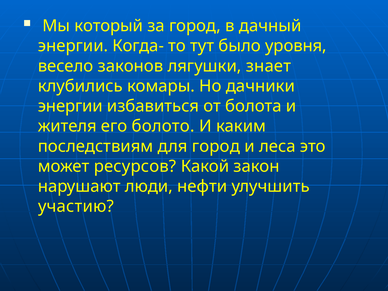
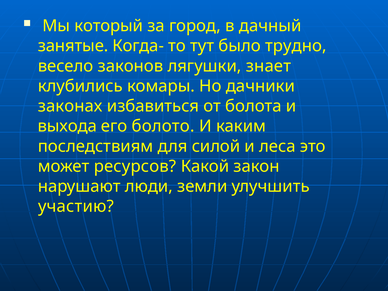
энергии: энергии -> занятые (73, 46)
уровня: уровня -> трудно (296, 46)
энергии: энергии -> законах (70, 106)
жителя: жителя -> выхода (67, 126)
для город: город -> силой (216, 146)
нефти: нефти -> земли (202, 186)
